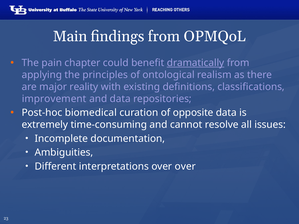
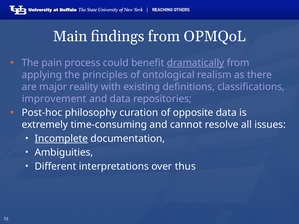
chapter: chapter -> process (82, 63)
biomedical: biomedical -> philosophy (91, 113)
Incomplete underline: none -> present (61, 139)
over over: over -> thus (185, 167)
